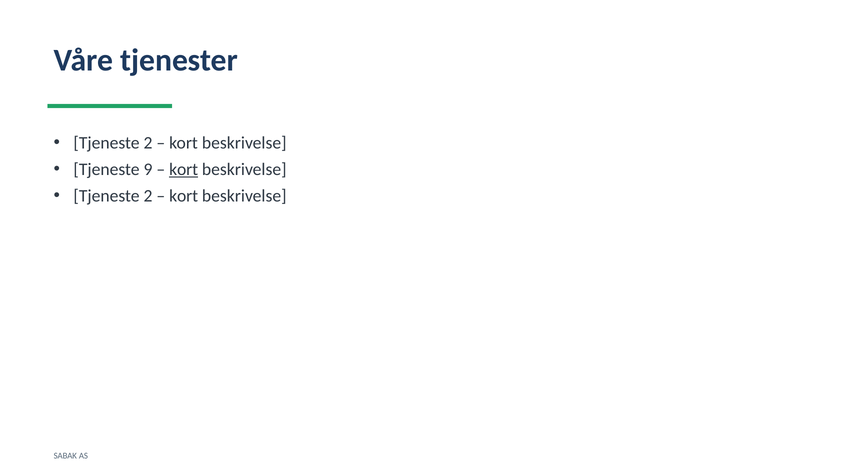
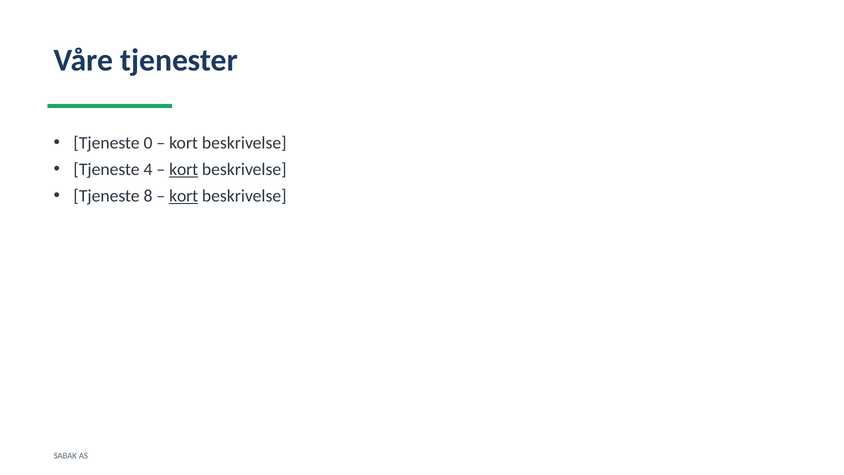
2: 2 -> 0 (148, 143)
9: 9 -> 4 (148, 169)
2: 2 -> 8 (148, 196)
kort underline: none -> present (184, 196)
